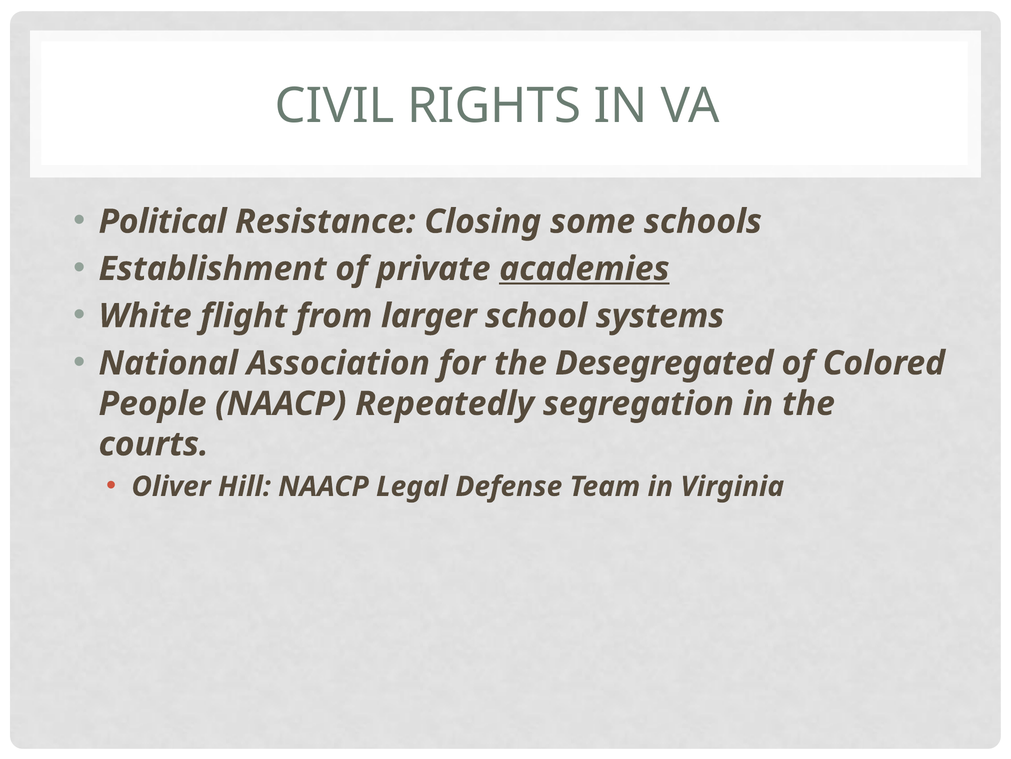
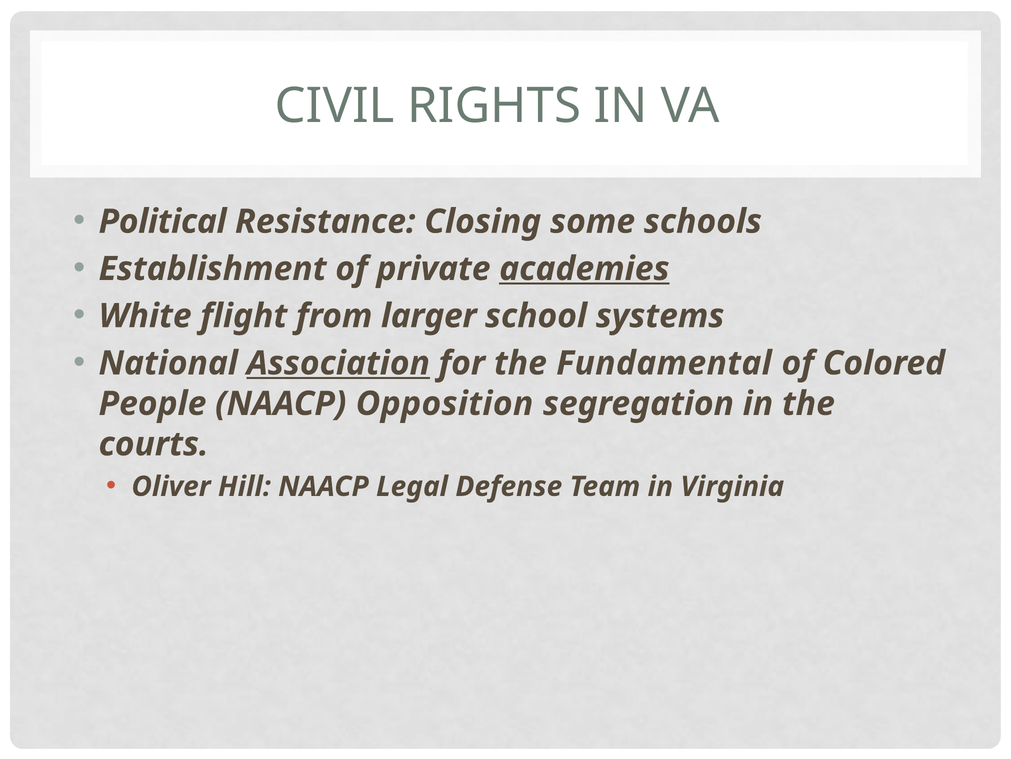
Association underline: none -> present (338, 363)
Desegregated: Desegregated -> Fundamental (664, 363)
Repeatedly: Repeatedly -> Opposition (445, 403)
